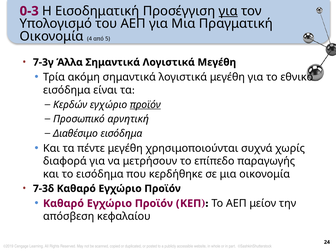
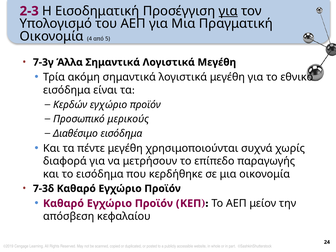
0-3: 0-3 -> 2-3 (29, 11)
προϊόν underline: present -> none (145, 105)
αρνητική: αρνητική -> μερικούς (128, 119)
